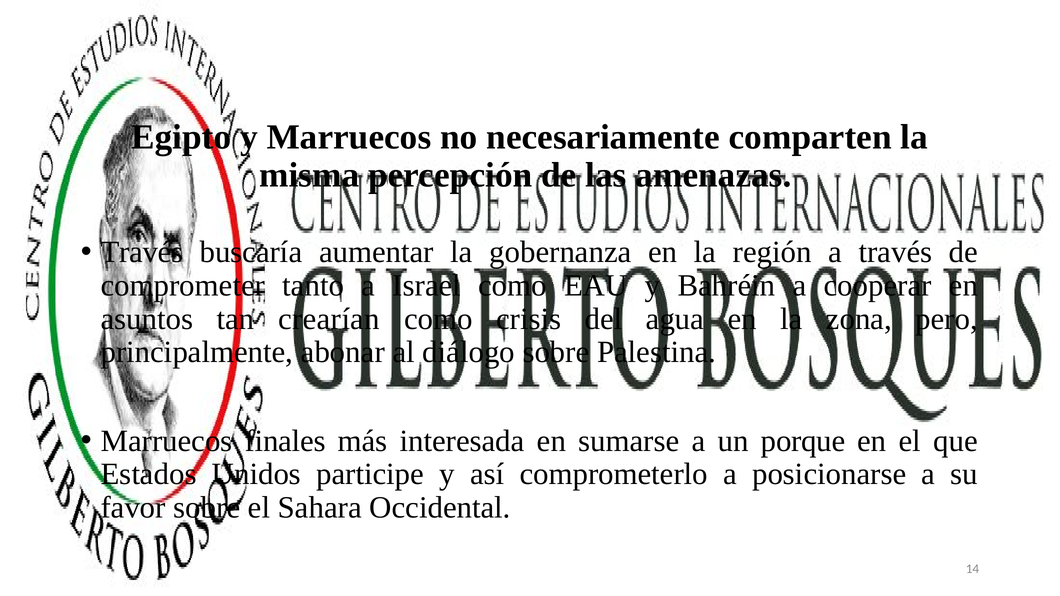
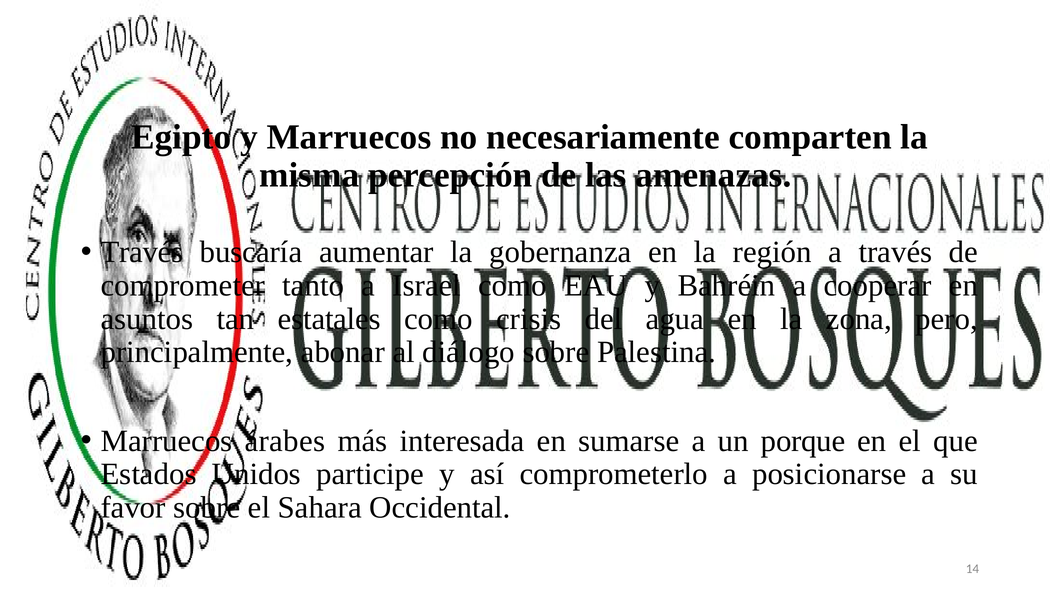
crearían: crearían -> estatales (329, 319)
finales: finales -> árabes (285, 441)
